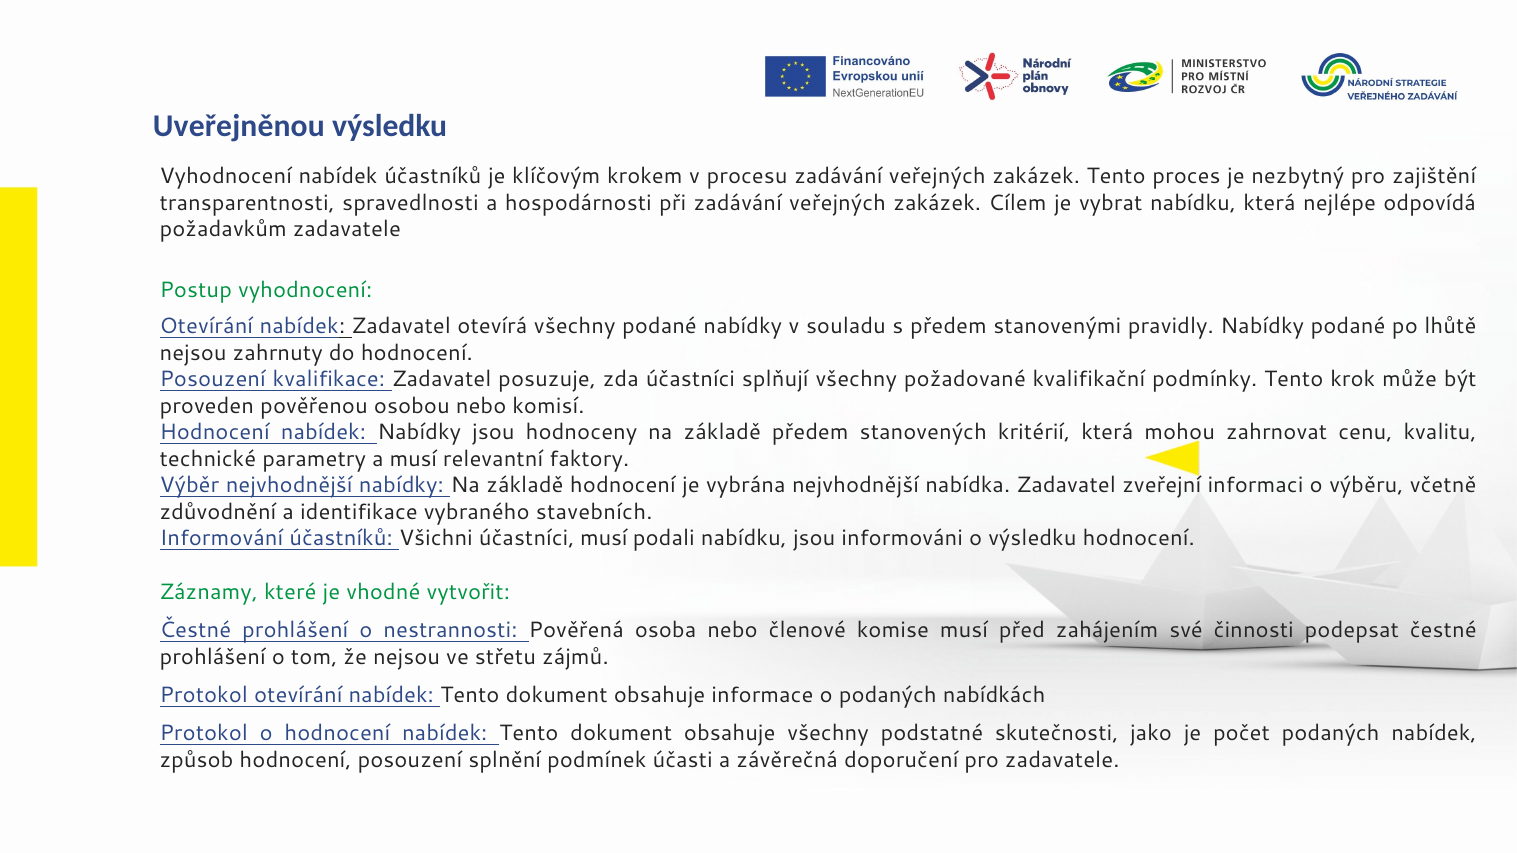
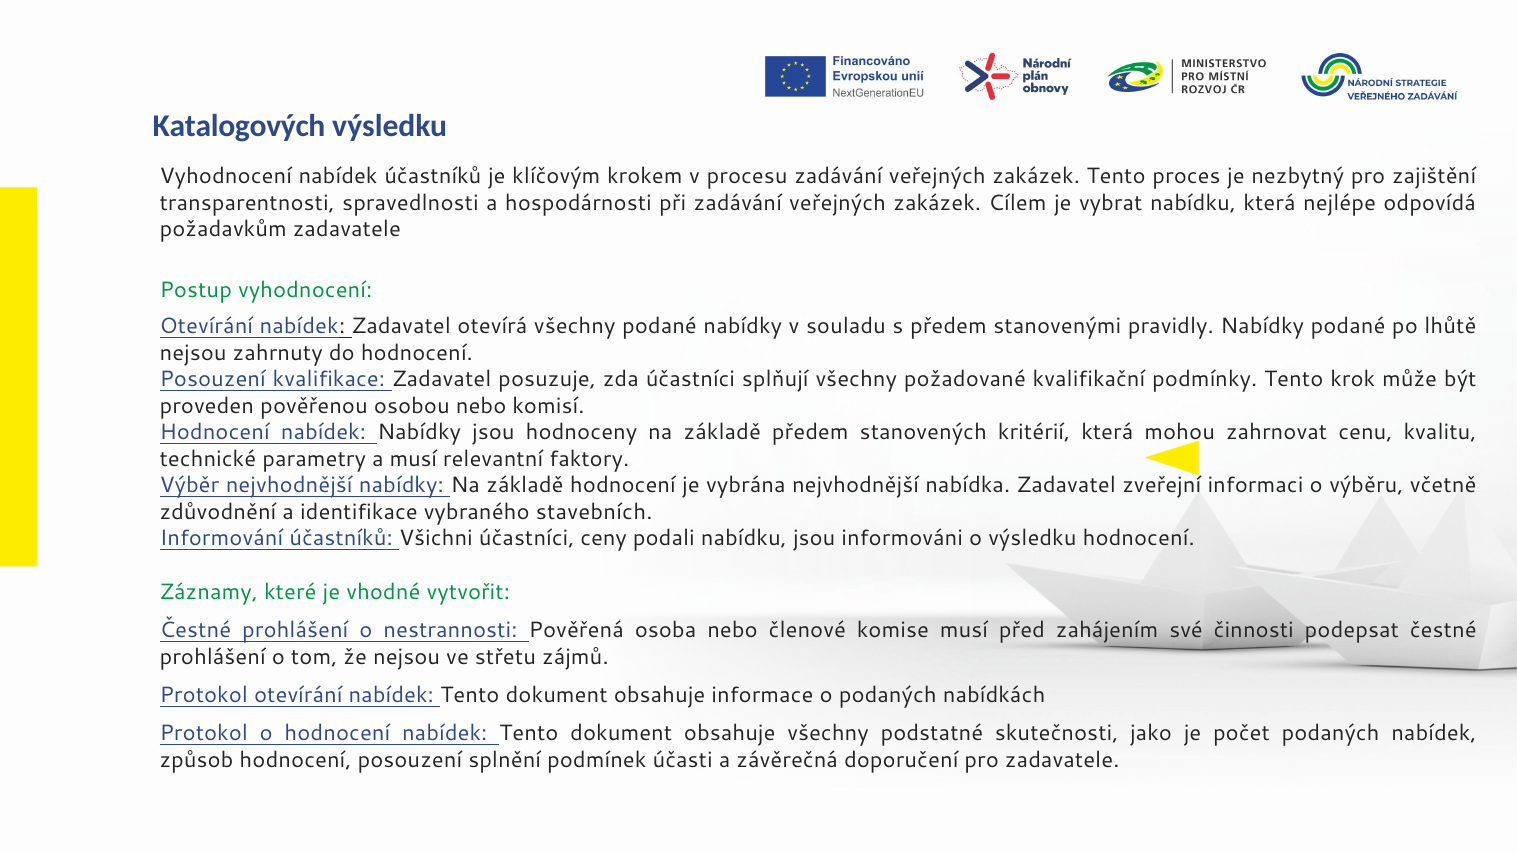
Uveřejněnou: Uveřejněnou -> Katalogových (239, 126)
účastníci musí: musí -> ceny (604, 539)
